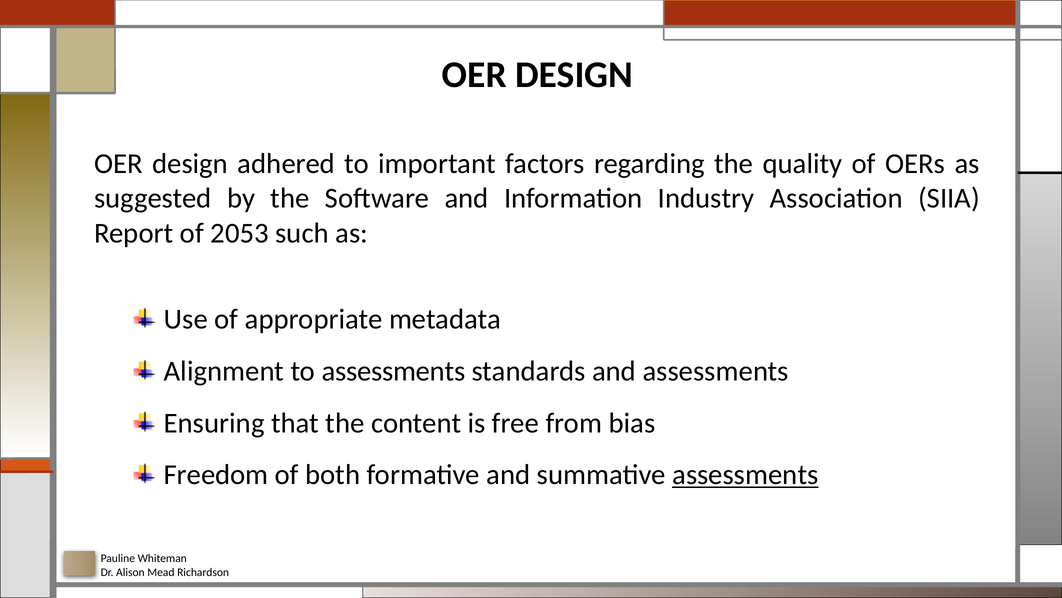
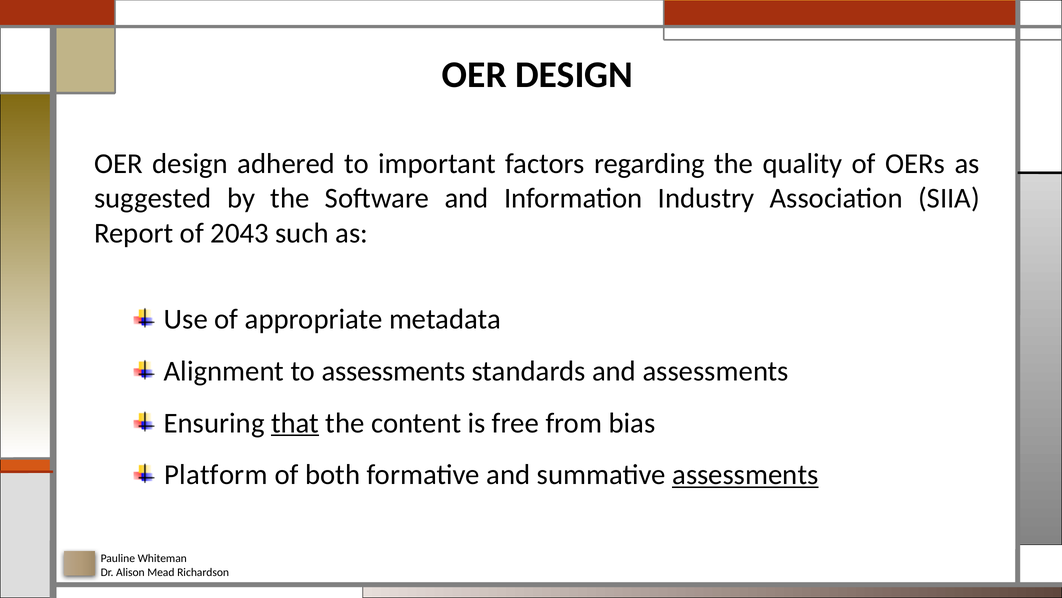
2053: 2053 -> 2043 (240, 233)
that underline: none -> present (295, 423)
Freedom: Freedom -> Platform (216, 474)
